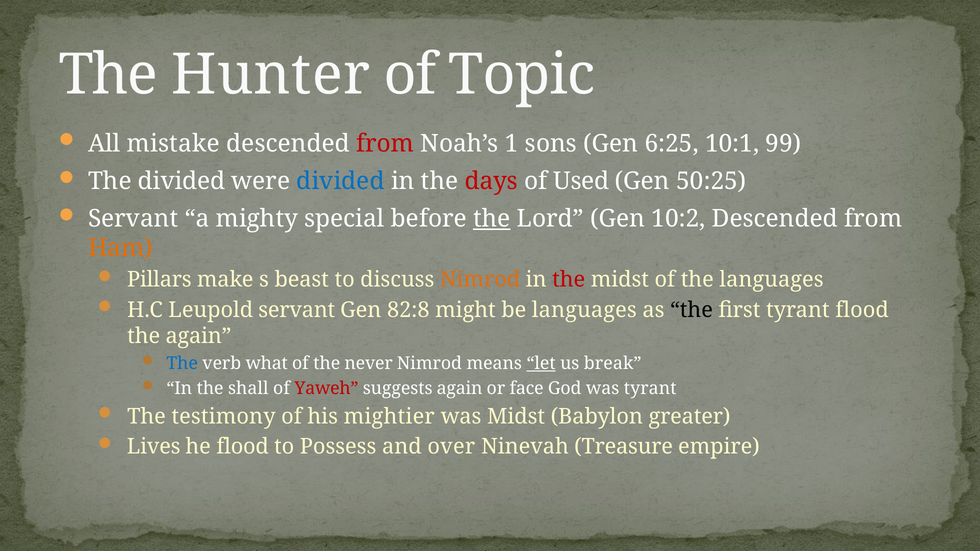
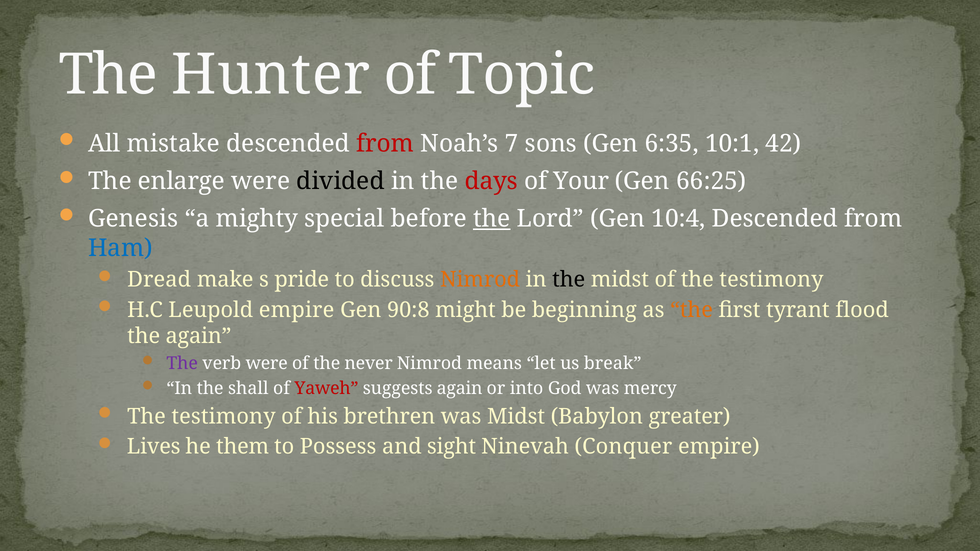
1: 1 -> 7 (512, 144)
6:25: 6:25 -> 6:35 (672, 144)
99: 99 -> 42 (783, 144)
The divided: divided -> enlarge (182, 181)
divided colour: blue -> black (341, 181)
Used: Used -> Your (581, 181)
50:25: 50:25 -> 66:25 (711, 181)
Servant: Servant -> Genesis (133, 219)
10:2: 10:2 -> 10:4 (678, 219)
Ham colour: orange -> blue (120, 248)
Pillars: Pillars -> Dread (159, 280)
beast: beast -> pride (302, 280)
the colour: red -> black (569, 280)
of the languages: languages -> testimony (771, 280)
Leupold servant: servant -> empire (297, 310)
82:8: 82:8 -> 90:8 (408, 310)
be languages: languages -> beginning (584, 310)
the colour: black -> orange (692, 310)
The colour: blue -> purple (182, 364)
verb what: what -> were (267, 364)
let underline: present -> none (541, 364)
face: face -> into (527, 389)
was tyrant: tyrant -> mercy (650, 389)
mightier: mightier -> brethren (389, 417)
he flood: flood -> them (243, 447)
over: over -> sight (452, 447)
Treasure: Treasure -> Conquer (623, 447)
